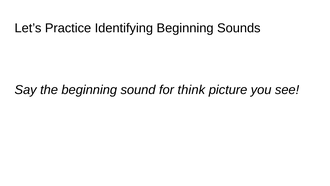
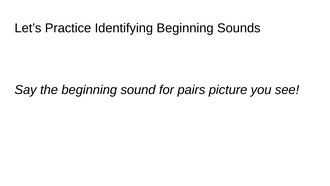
think: think -> pairs (191, 90)
